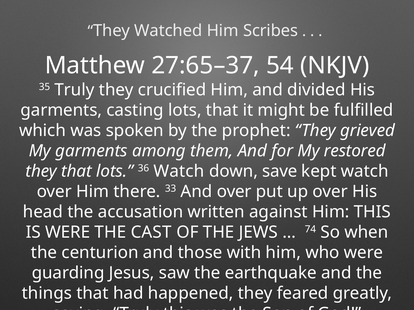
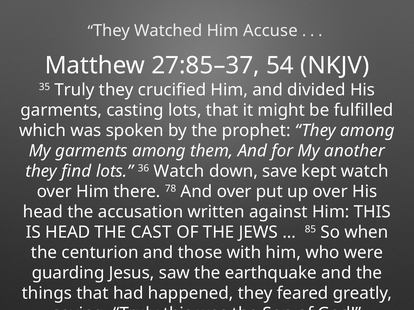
Scribes: Scribes -> Accuse (270, 31)
27:65–37: 27:65–37 -> 27:85–37 (206, 66)
They grieved: grieved -> among (367, 131)
restored: restored -> another (355, 151)
they that: that -> find (76, 171)
33: 33 -> 78 (171, 189)
IS WERE: WERE -> HEAD (68, 233)
74: 74 -> 85 (310, 230)
